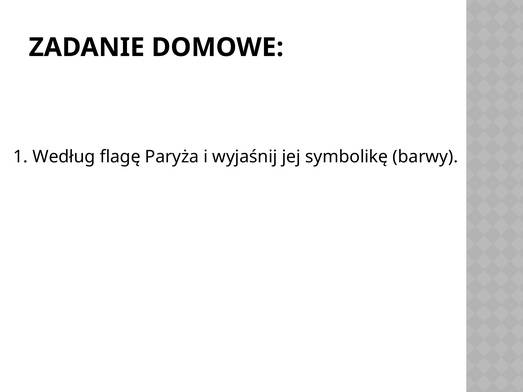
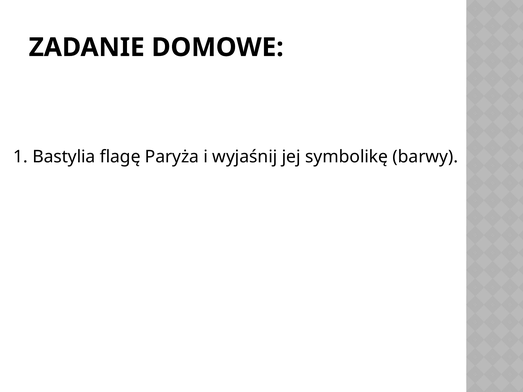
Według: Według -> Bastylia (64, 157)
